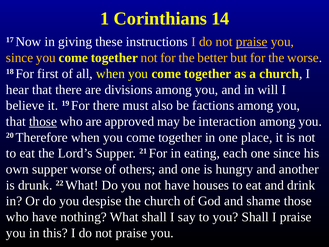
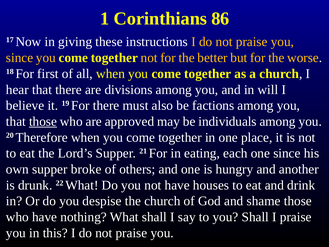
14: 14 -> 86 (220, 19)
praise underline: present -> none (252, 42)
interaction: interaction -> individuals (228, 121)
supper worse: worse -> broke (86, 169)
